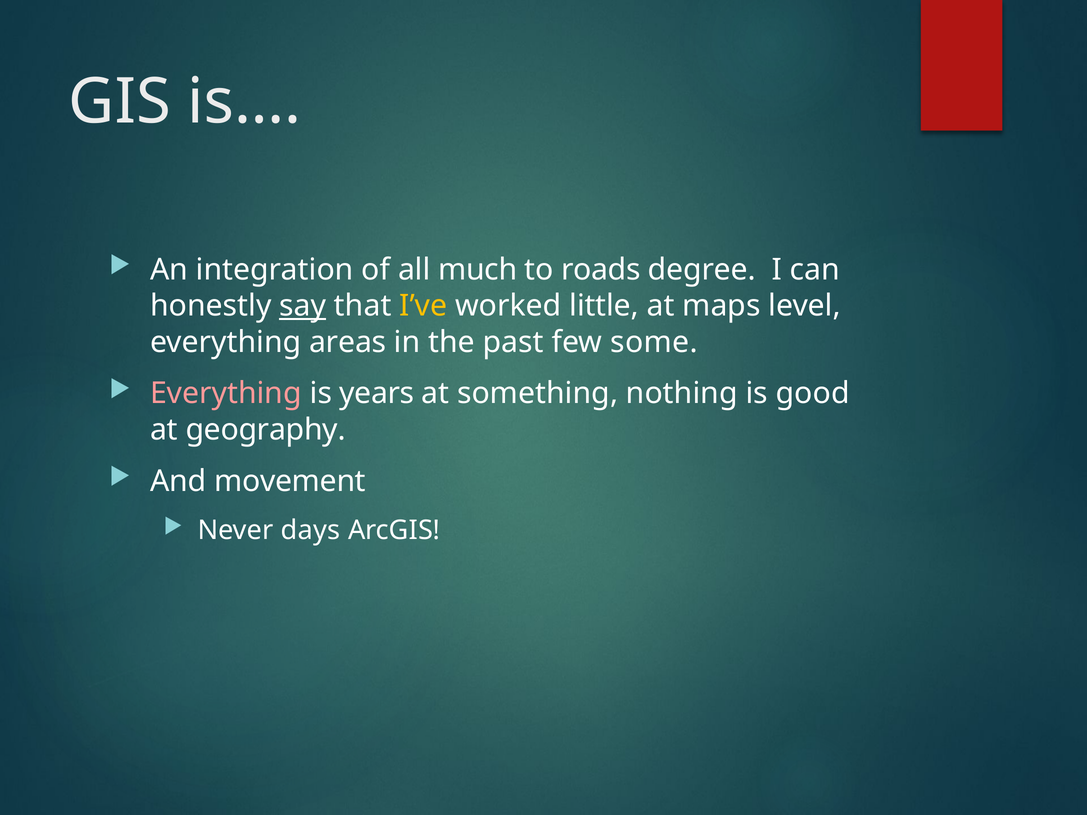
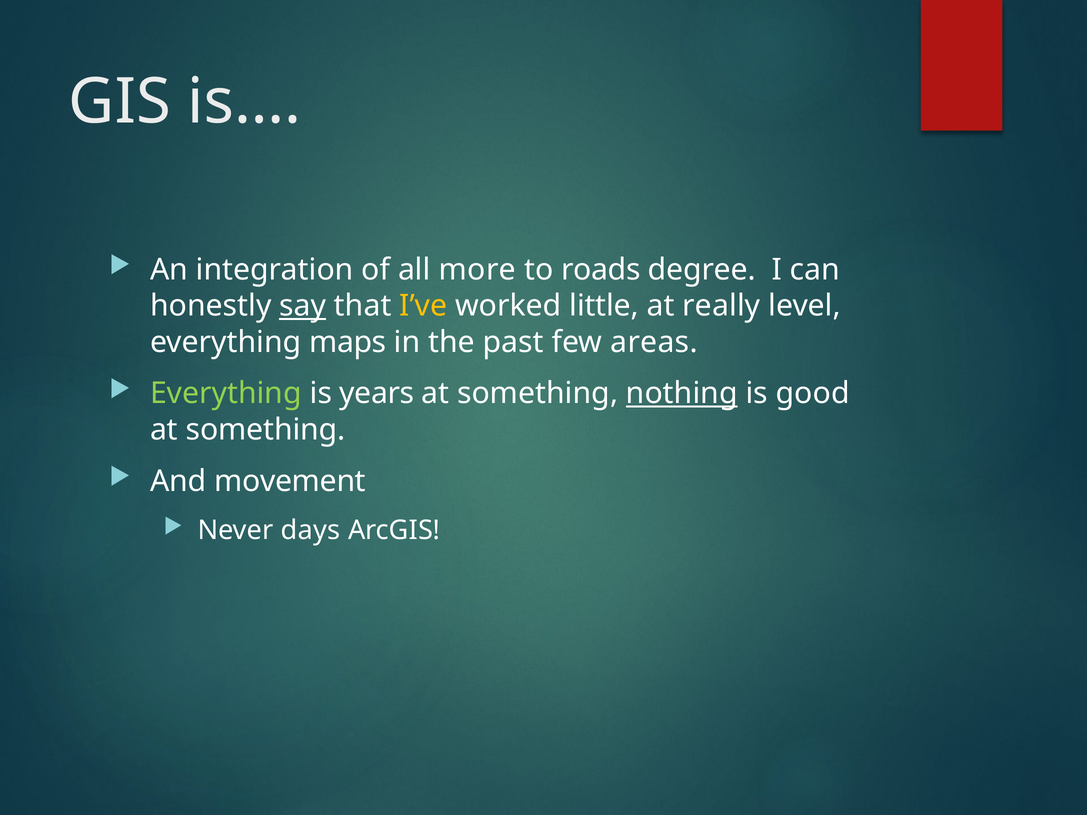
much: much -> more (477, 270)
maps: maps -> really (721, 306)
areas: areas -> maps (348, 342)
some: some -> areas (654, 342)
Everything colour: pink -> light green (226, 394)
nothing underline: none -> present (682, 394)
geography: geography -> something (266, 430)
